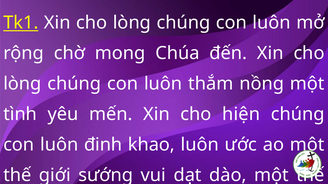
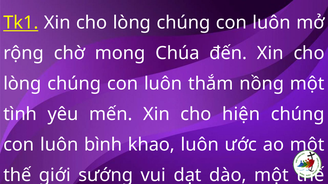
đinh: đinh -> bình (103, 145)
